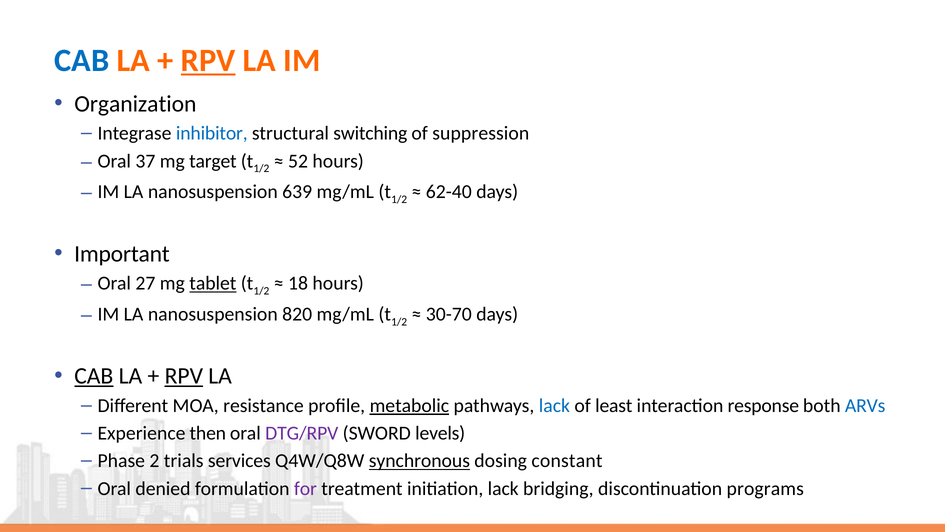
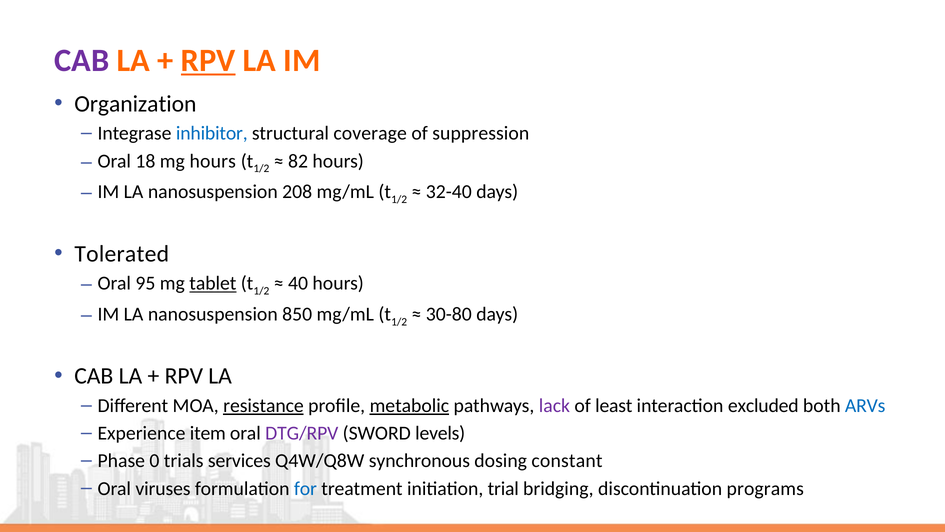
CAB colour: blue -> purple (82, 60)
switching: switching -> coverage (370, 133)
37: 37 -> 18 (145, 161)
mg target: target -> hours (213, 161)
52: 52 -> 82 (298, 161)
639: 639 -> 208 (297, 192)
62-40: 62-40 -> 32-40 (449, 192)
Important: Important -> Tolerated (122, 254)
27: 27 -> 95 (145, 283)
18: 18 -> 40 (298, 283)
820: 820 -> 850 (297, 314)
30-70: 30-70 -> 30-80 (449, 314)
CAB underline: present -> none (94, 376)
RPV underline: present -> none (184, 376)
resistance underline: none -> present (264, 405)
lack colour: blue -> purple (554, 405)
response: response -> excluded (763, 405)
then: then -> item (208, 433)
2: 2 -> 0 (154, 461)
synchronous underline: present -> none (419, 461)
denied: denied -> viruses (163, 488)
for colour: purple -> blue (305, 488)
initiation lack: lack -> trial (503, 488)
